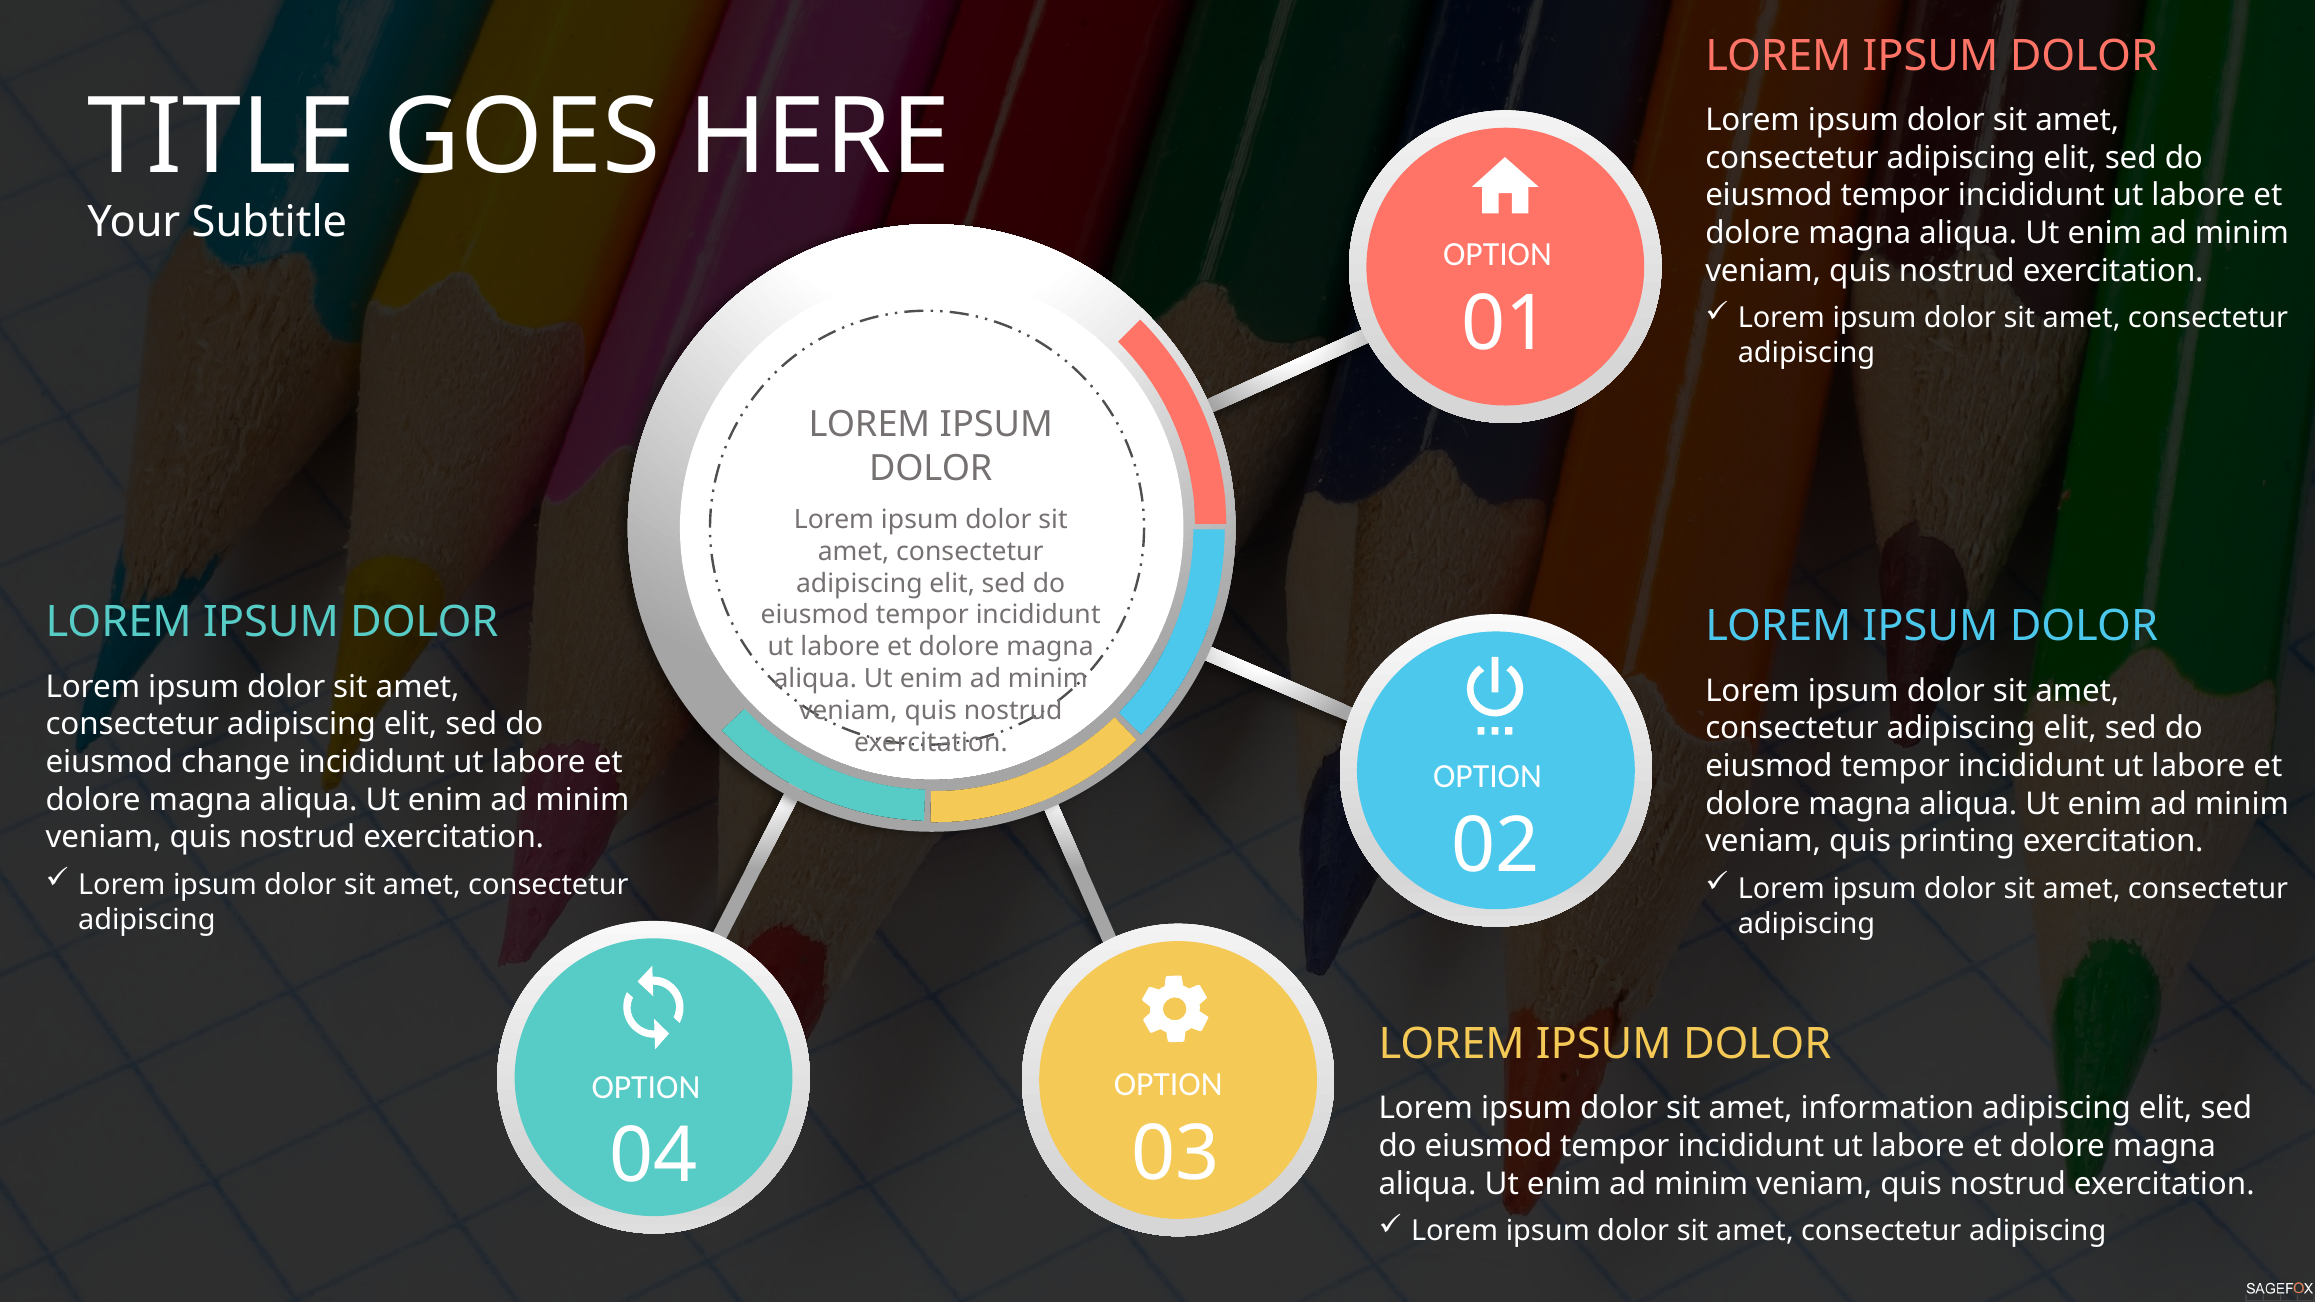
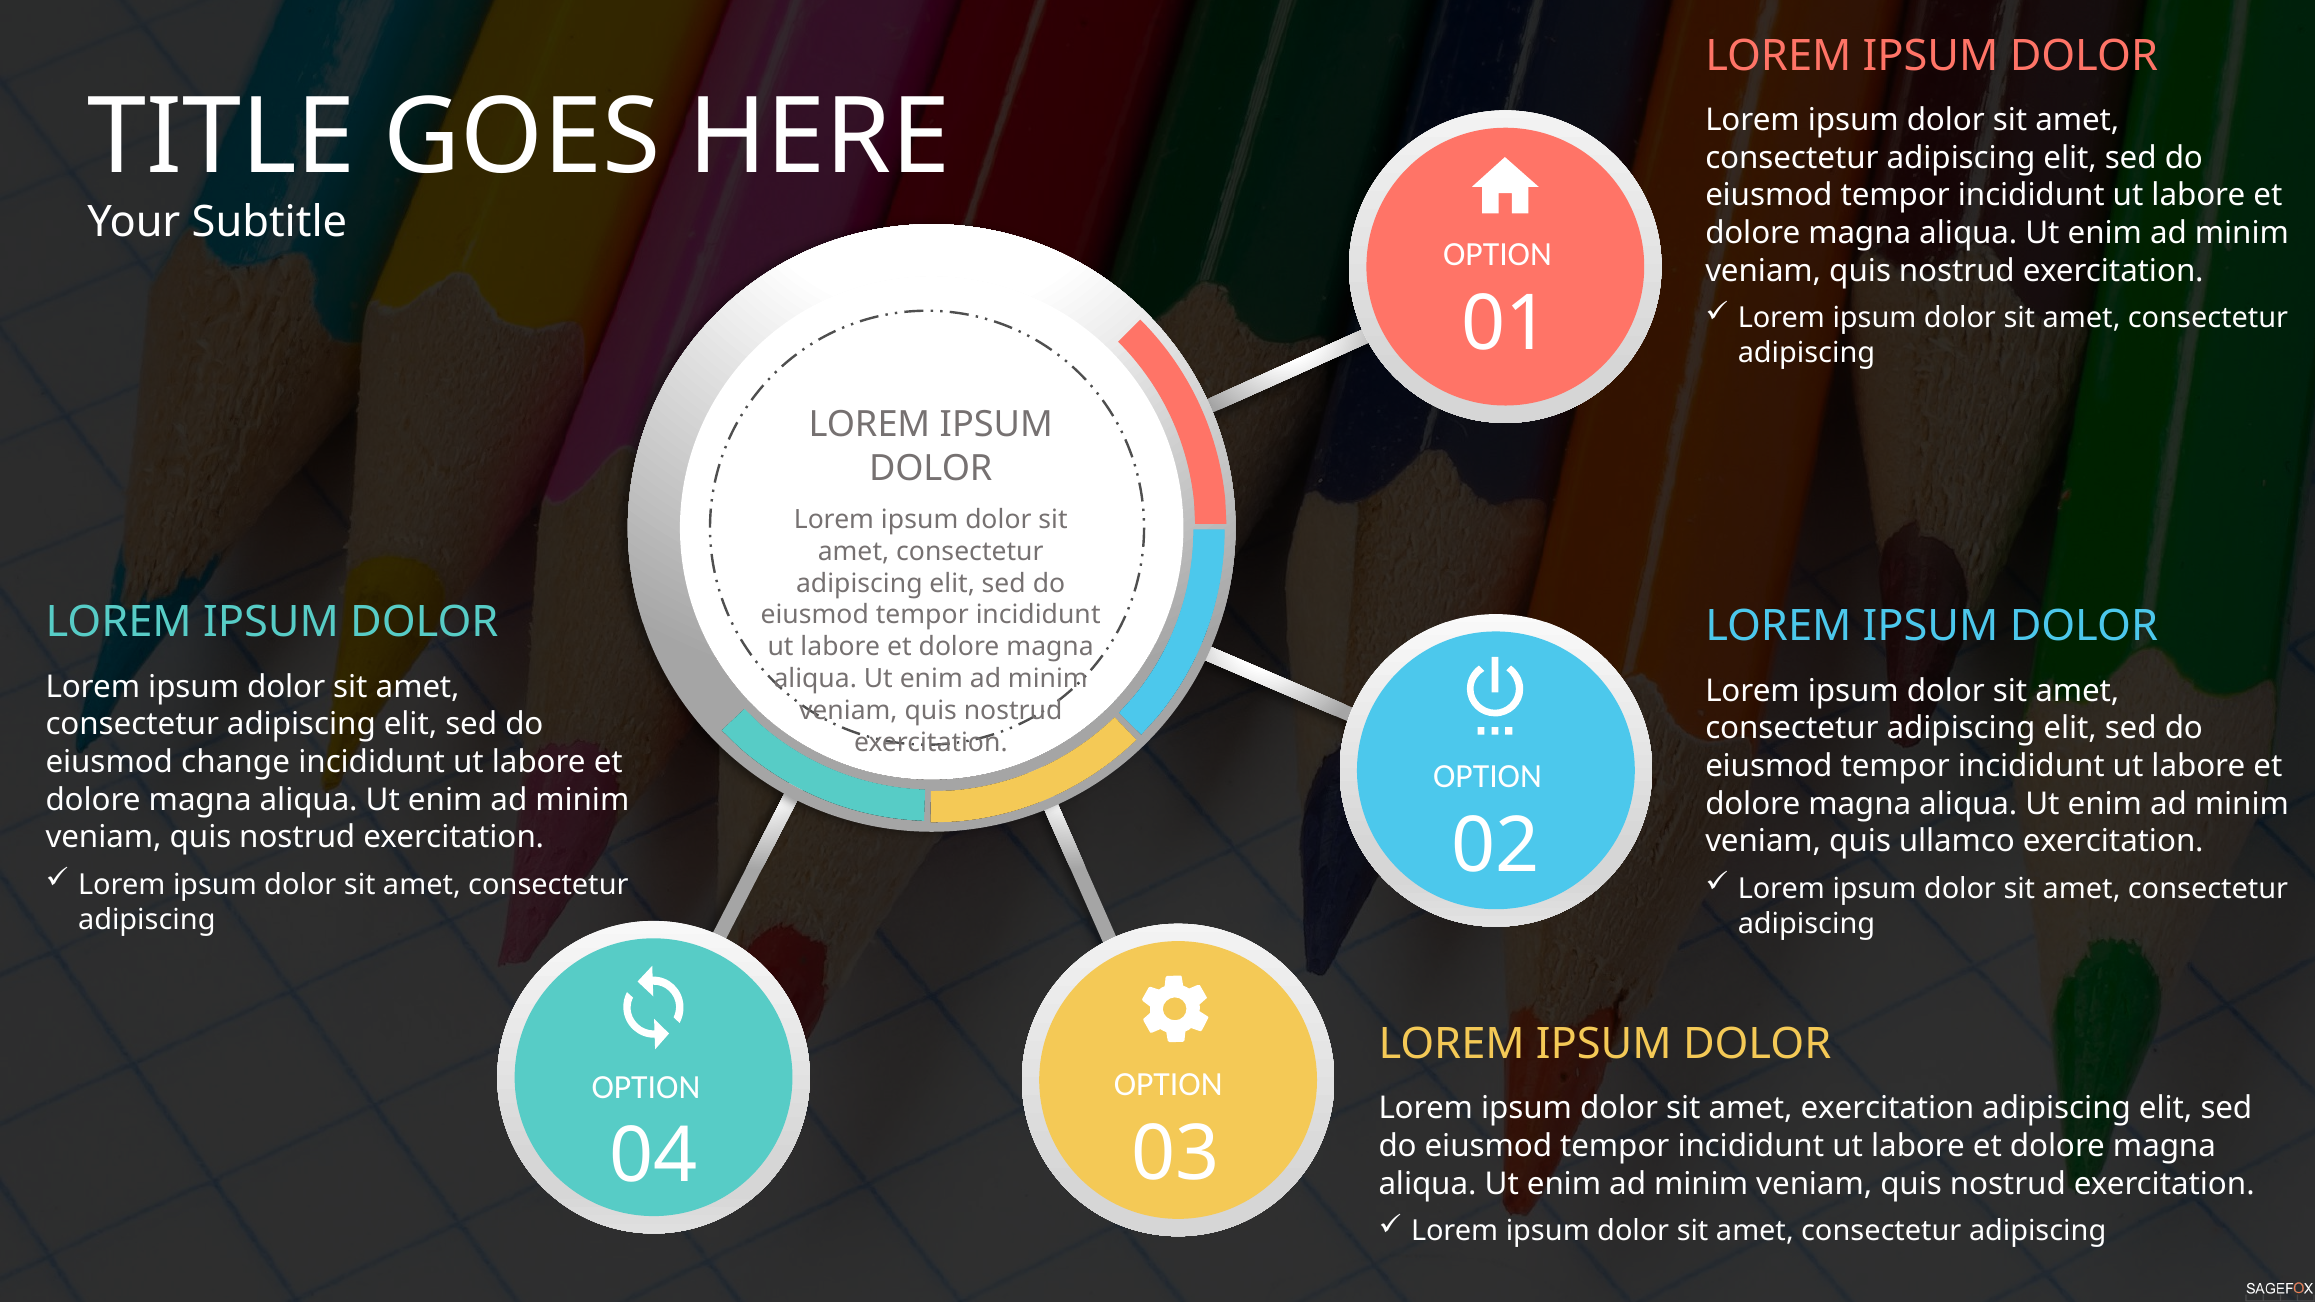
printing: printing -> ullamco (1957, 842)
amet information: information -> exercitation (1887, 1109)
